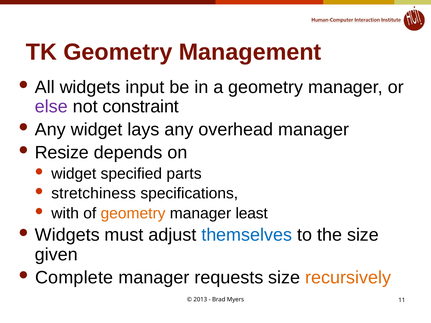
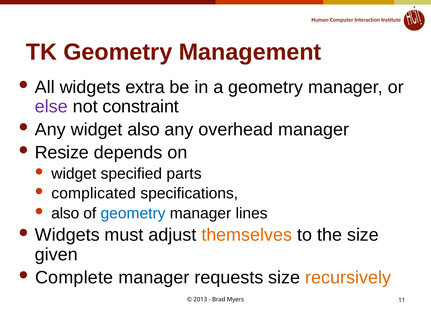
input: input -> extra (145, 87)
widget lays: lays -> also (144, 130)
stretchiness: stretchiness -> complicated (94, 194)
with: with -> also (65, 214)
geometry colour: orange -> blue (133, 214)
least: least -> lines (252, 214)
themselves colour: blue -> orange (247, 235)
